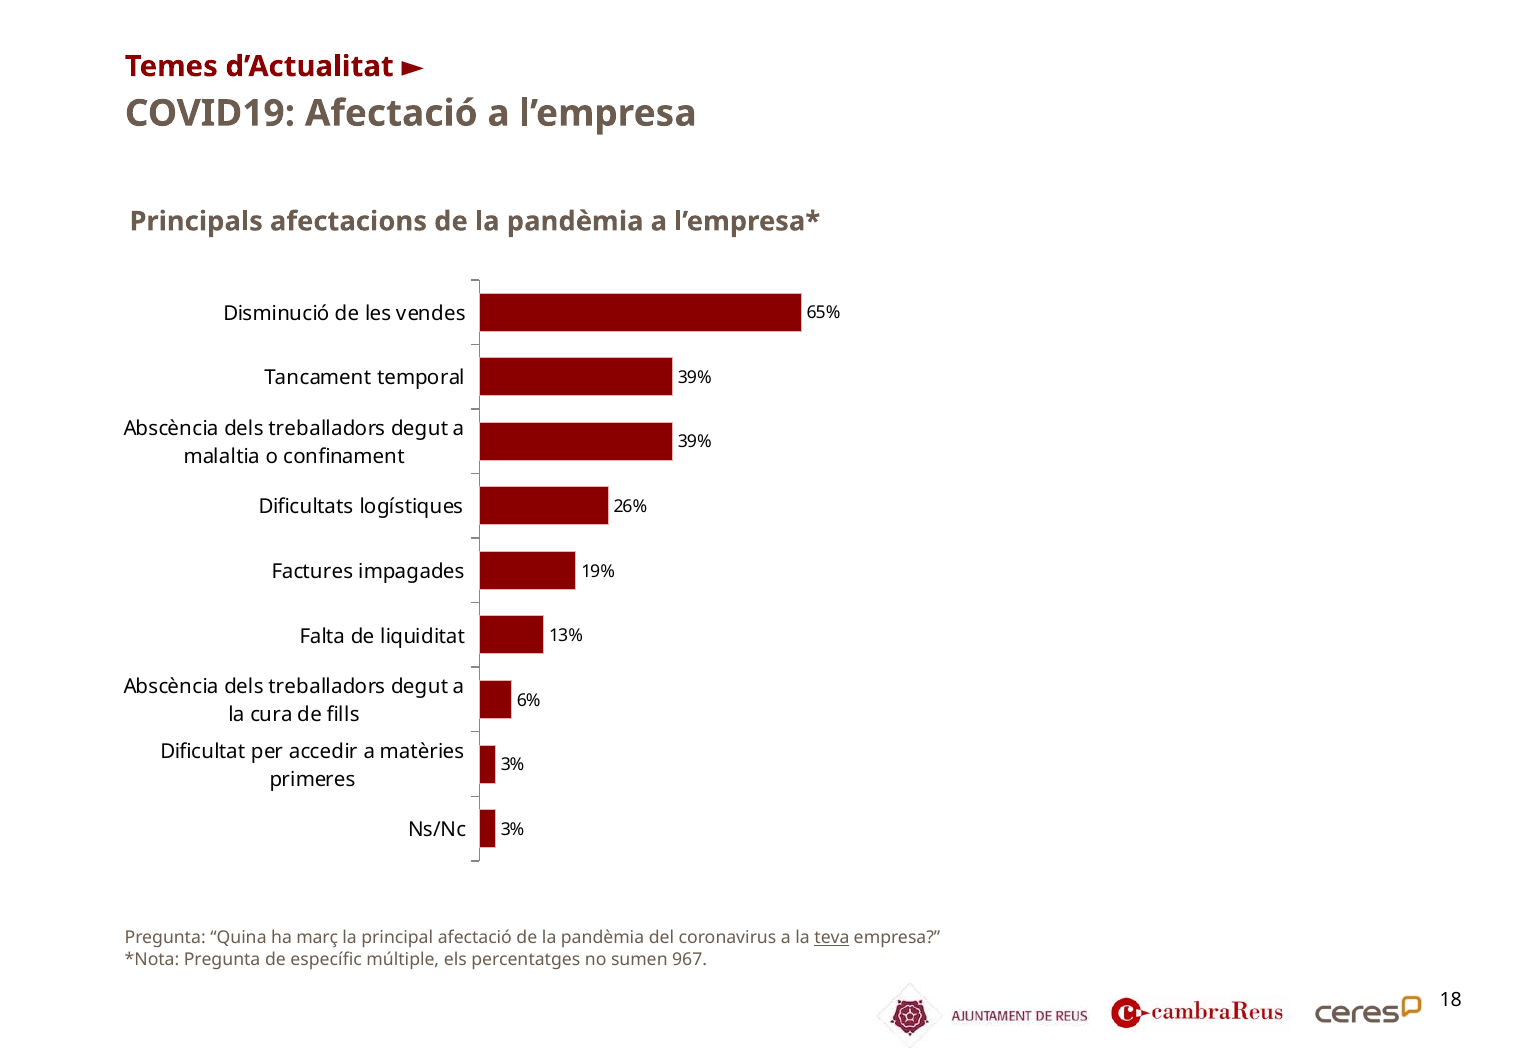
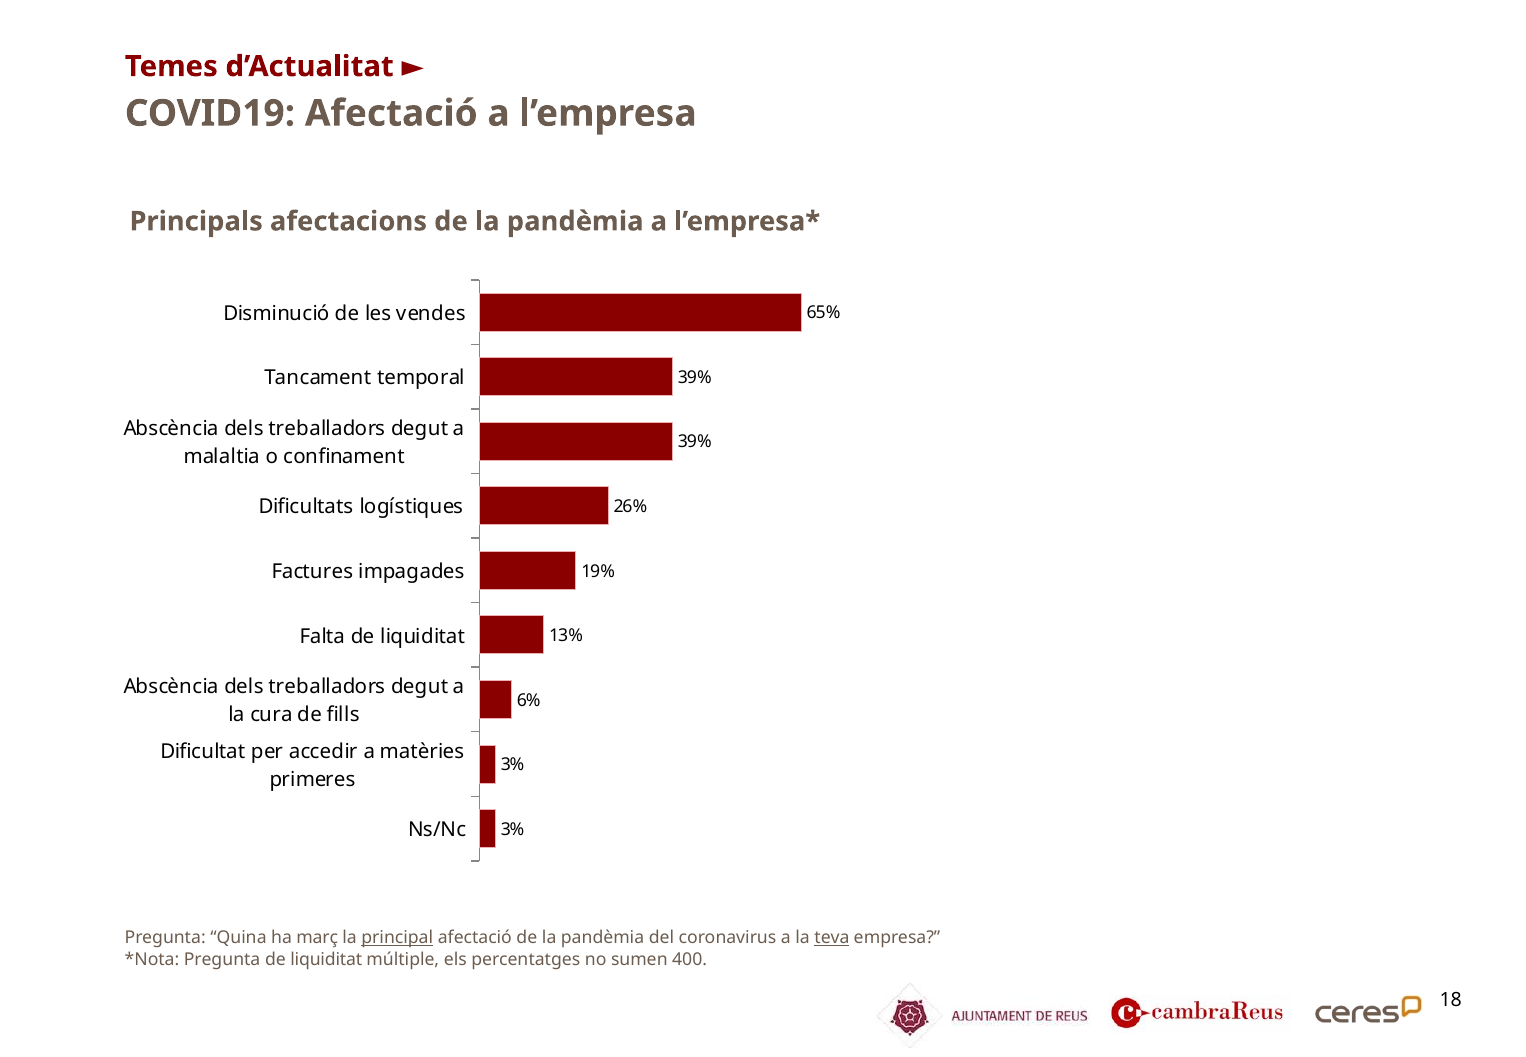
principal underline: none -> present (397, 937)
Pregunta de específic: específic -> liquiditat (326, 959)
967: 967 -> 400 (690, 959)
